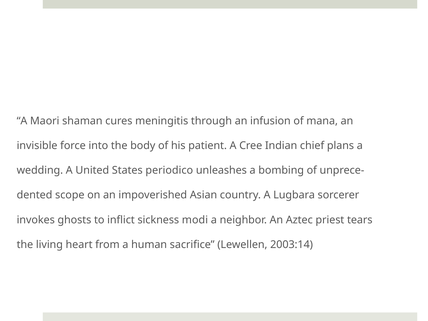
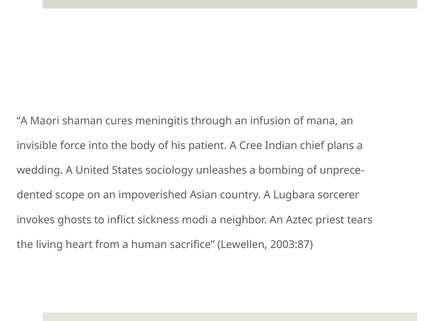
periodico: periodico -> sociology (169, 170)
2003:14: 2003:14 -> 2003:87 (292, 245)
